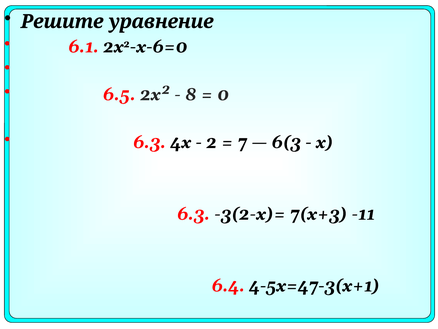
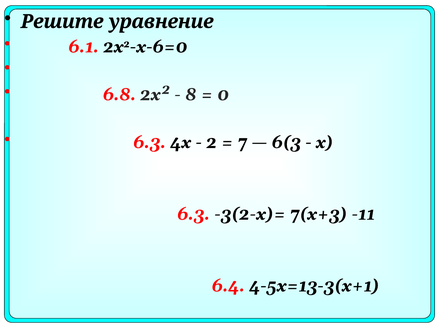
6.5: 6.5 -> 6.8 (119, 94)
4-5x=47-3(x+1: 4-5x=47-3(x+1 -> 4-5x=13-3(x+1 (314, 285)
